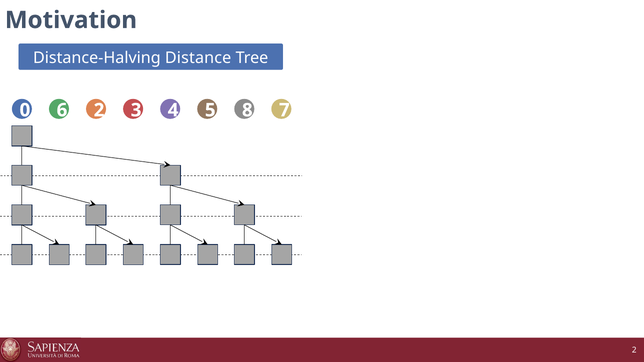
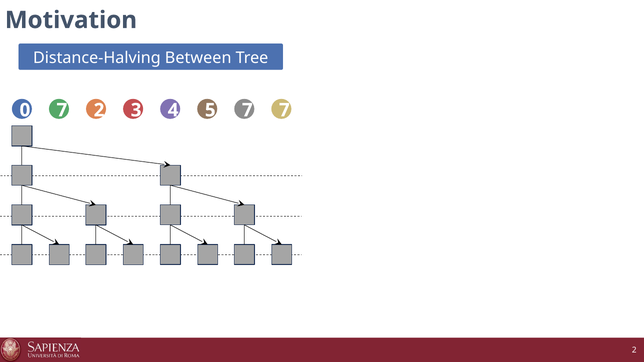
Distance: Distance -> Between (198, 58)
0 6: 6 -> 7 (62, 110)
5 8: 8 -> 7 (247, 110)
